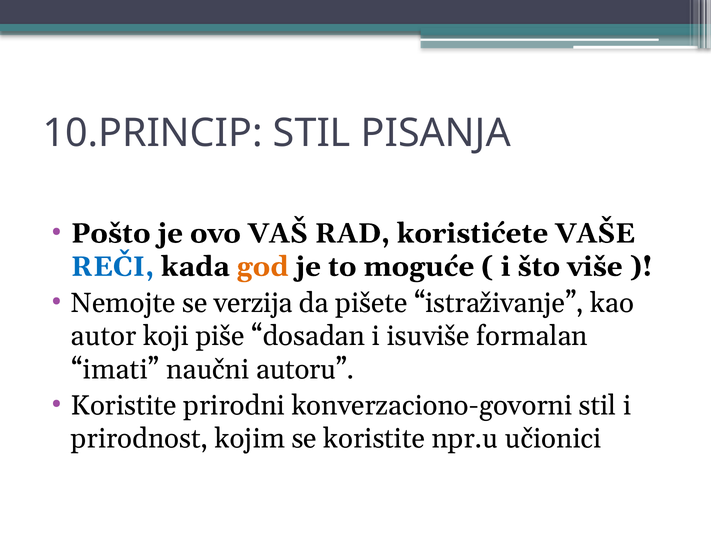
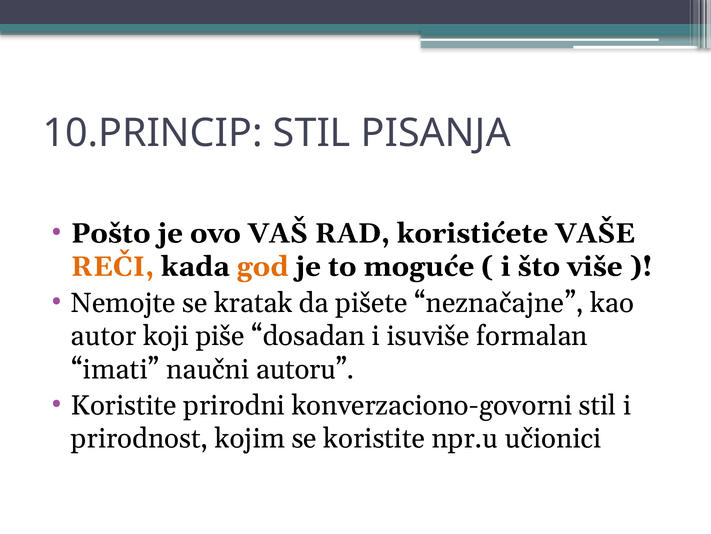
REČI colour: blue -> orange (113, 266)
verzija: verzija -> kratak (253, 302)
istraživanje: istraživanje -> neznačajne (499, 302)
